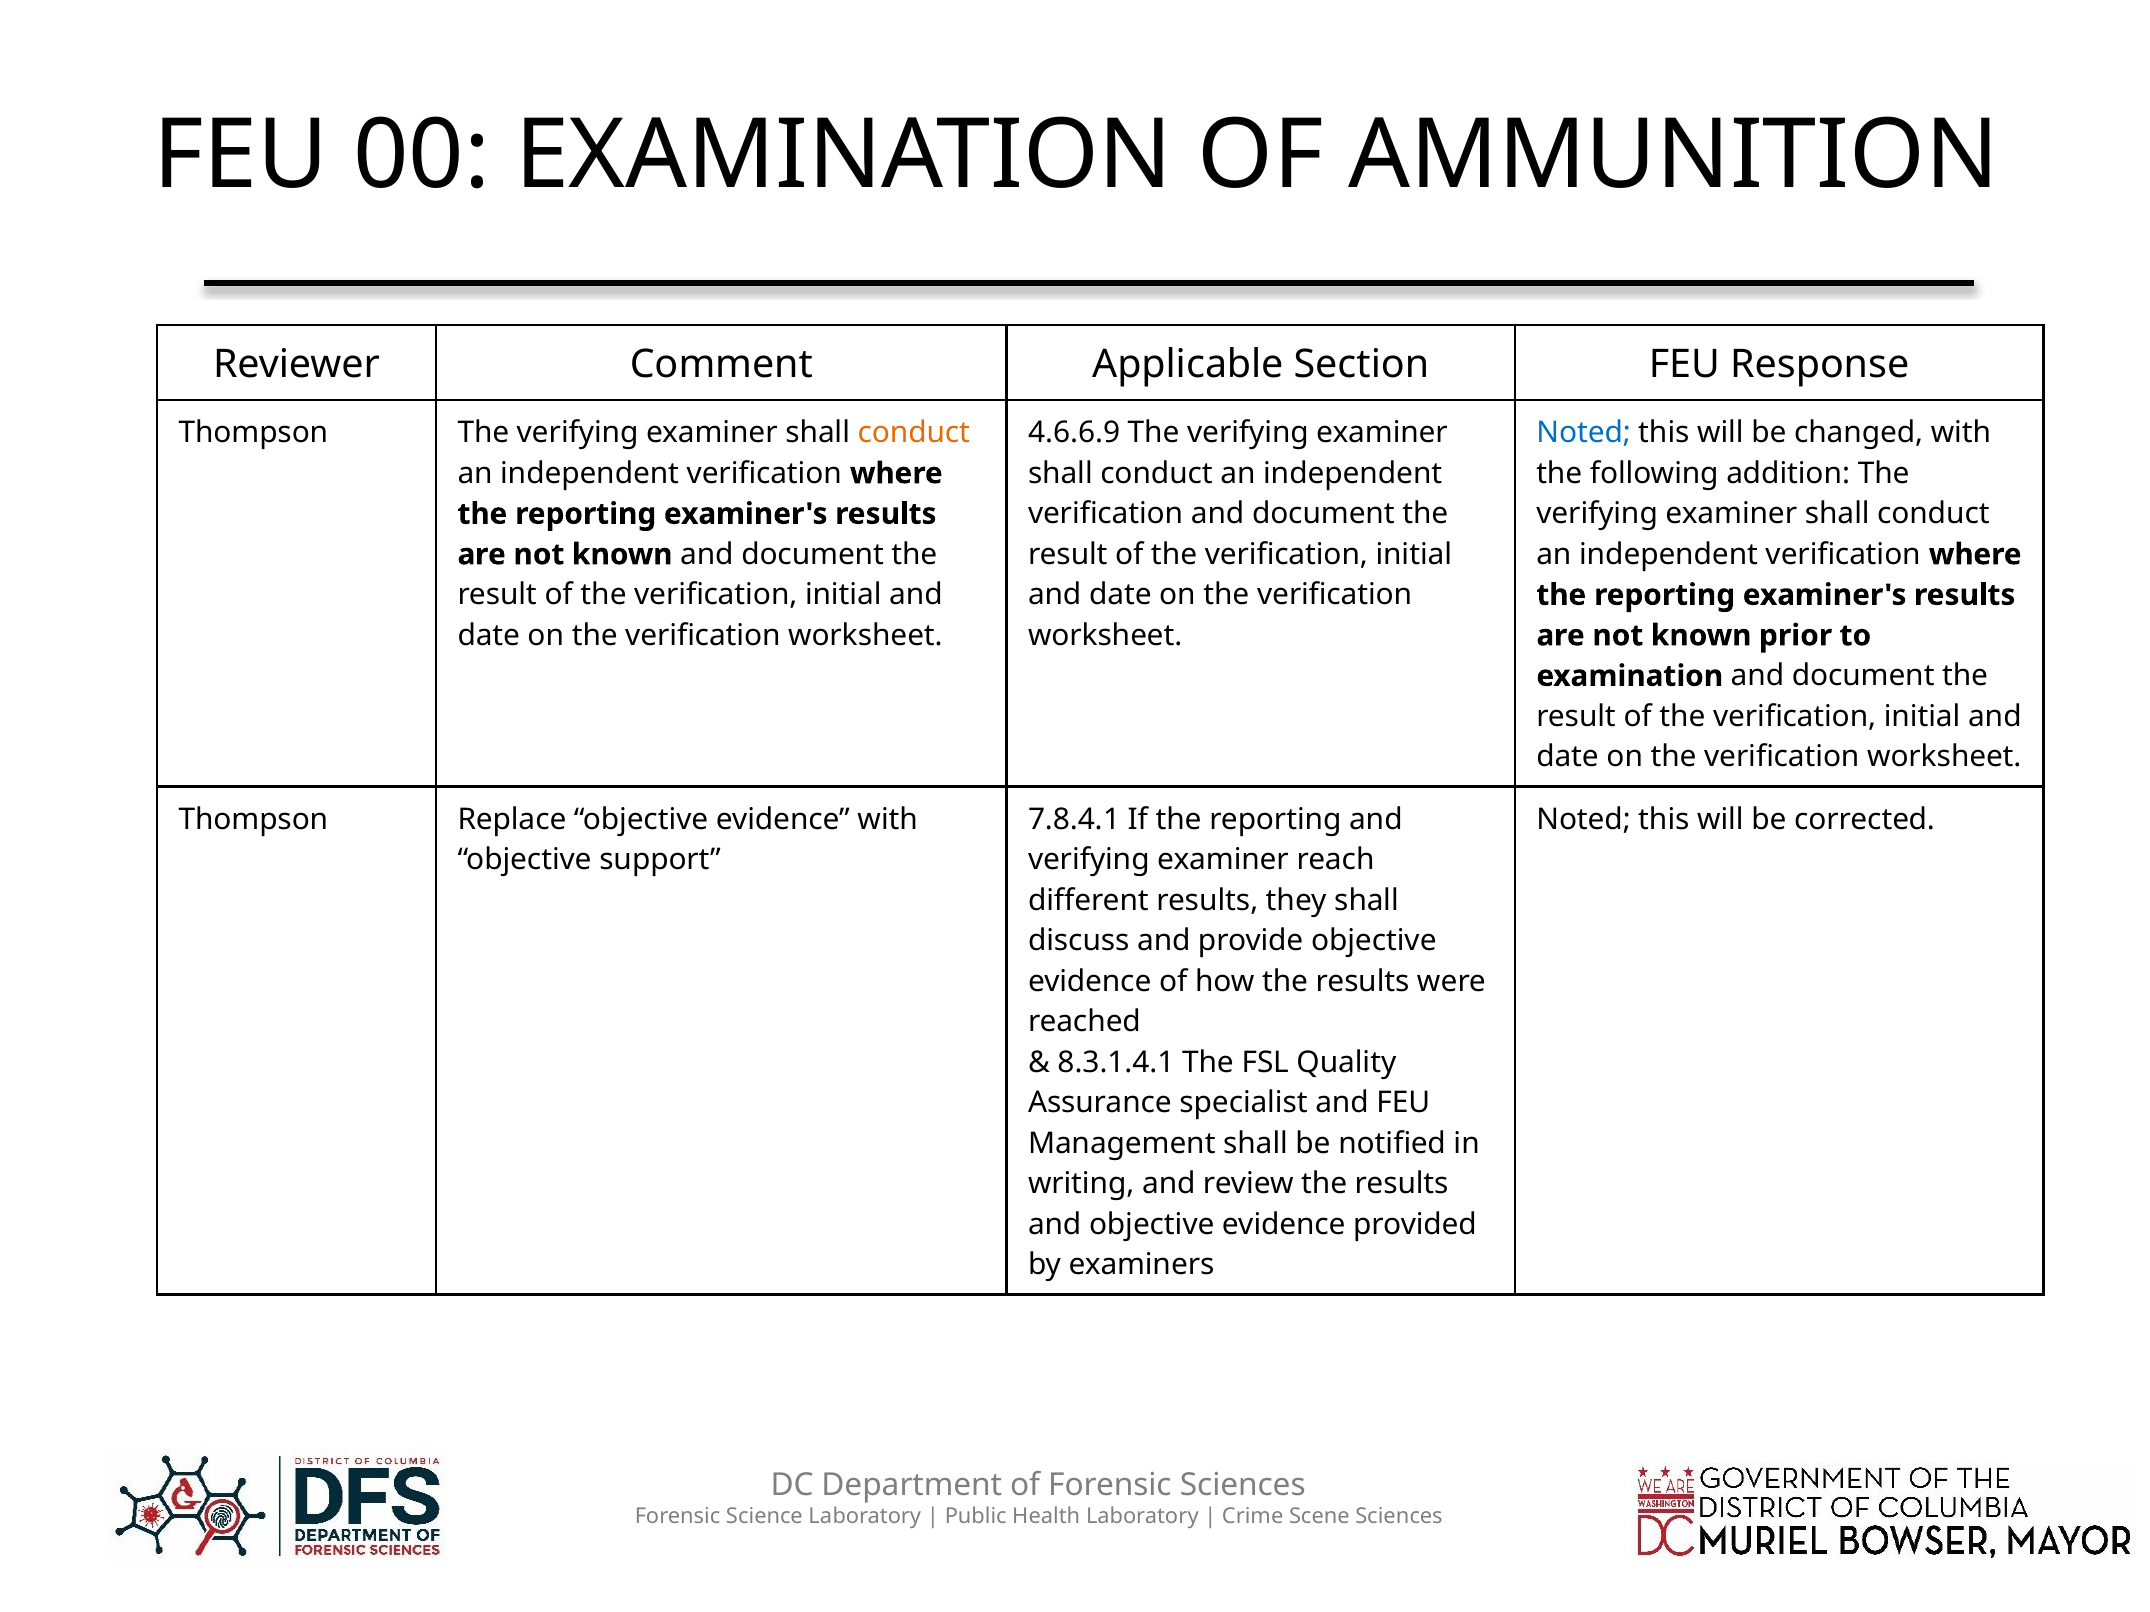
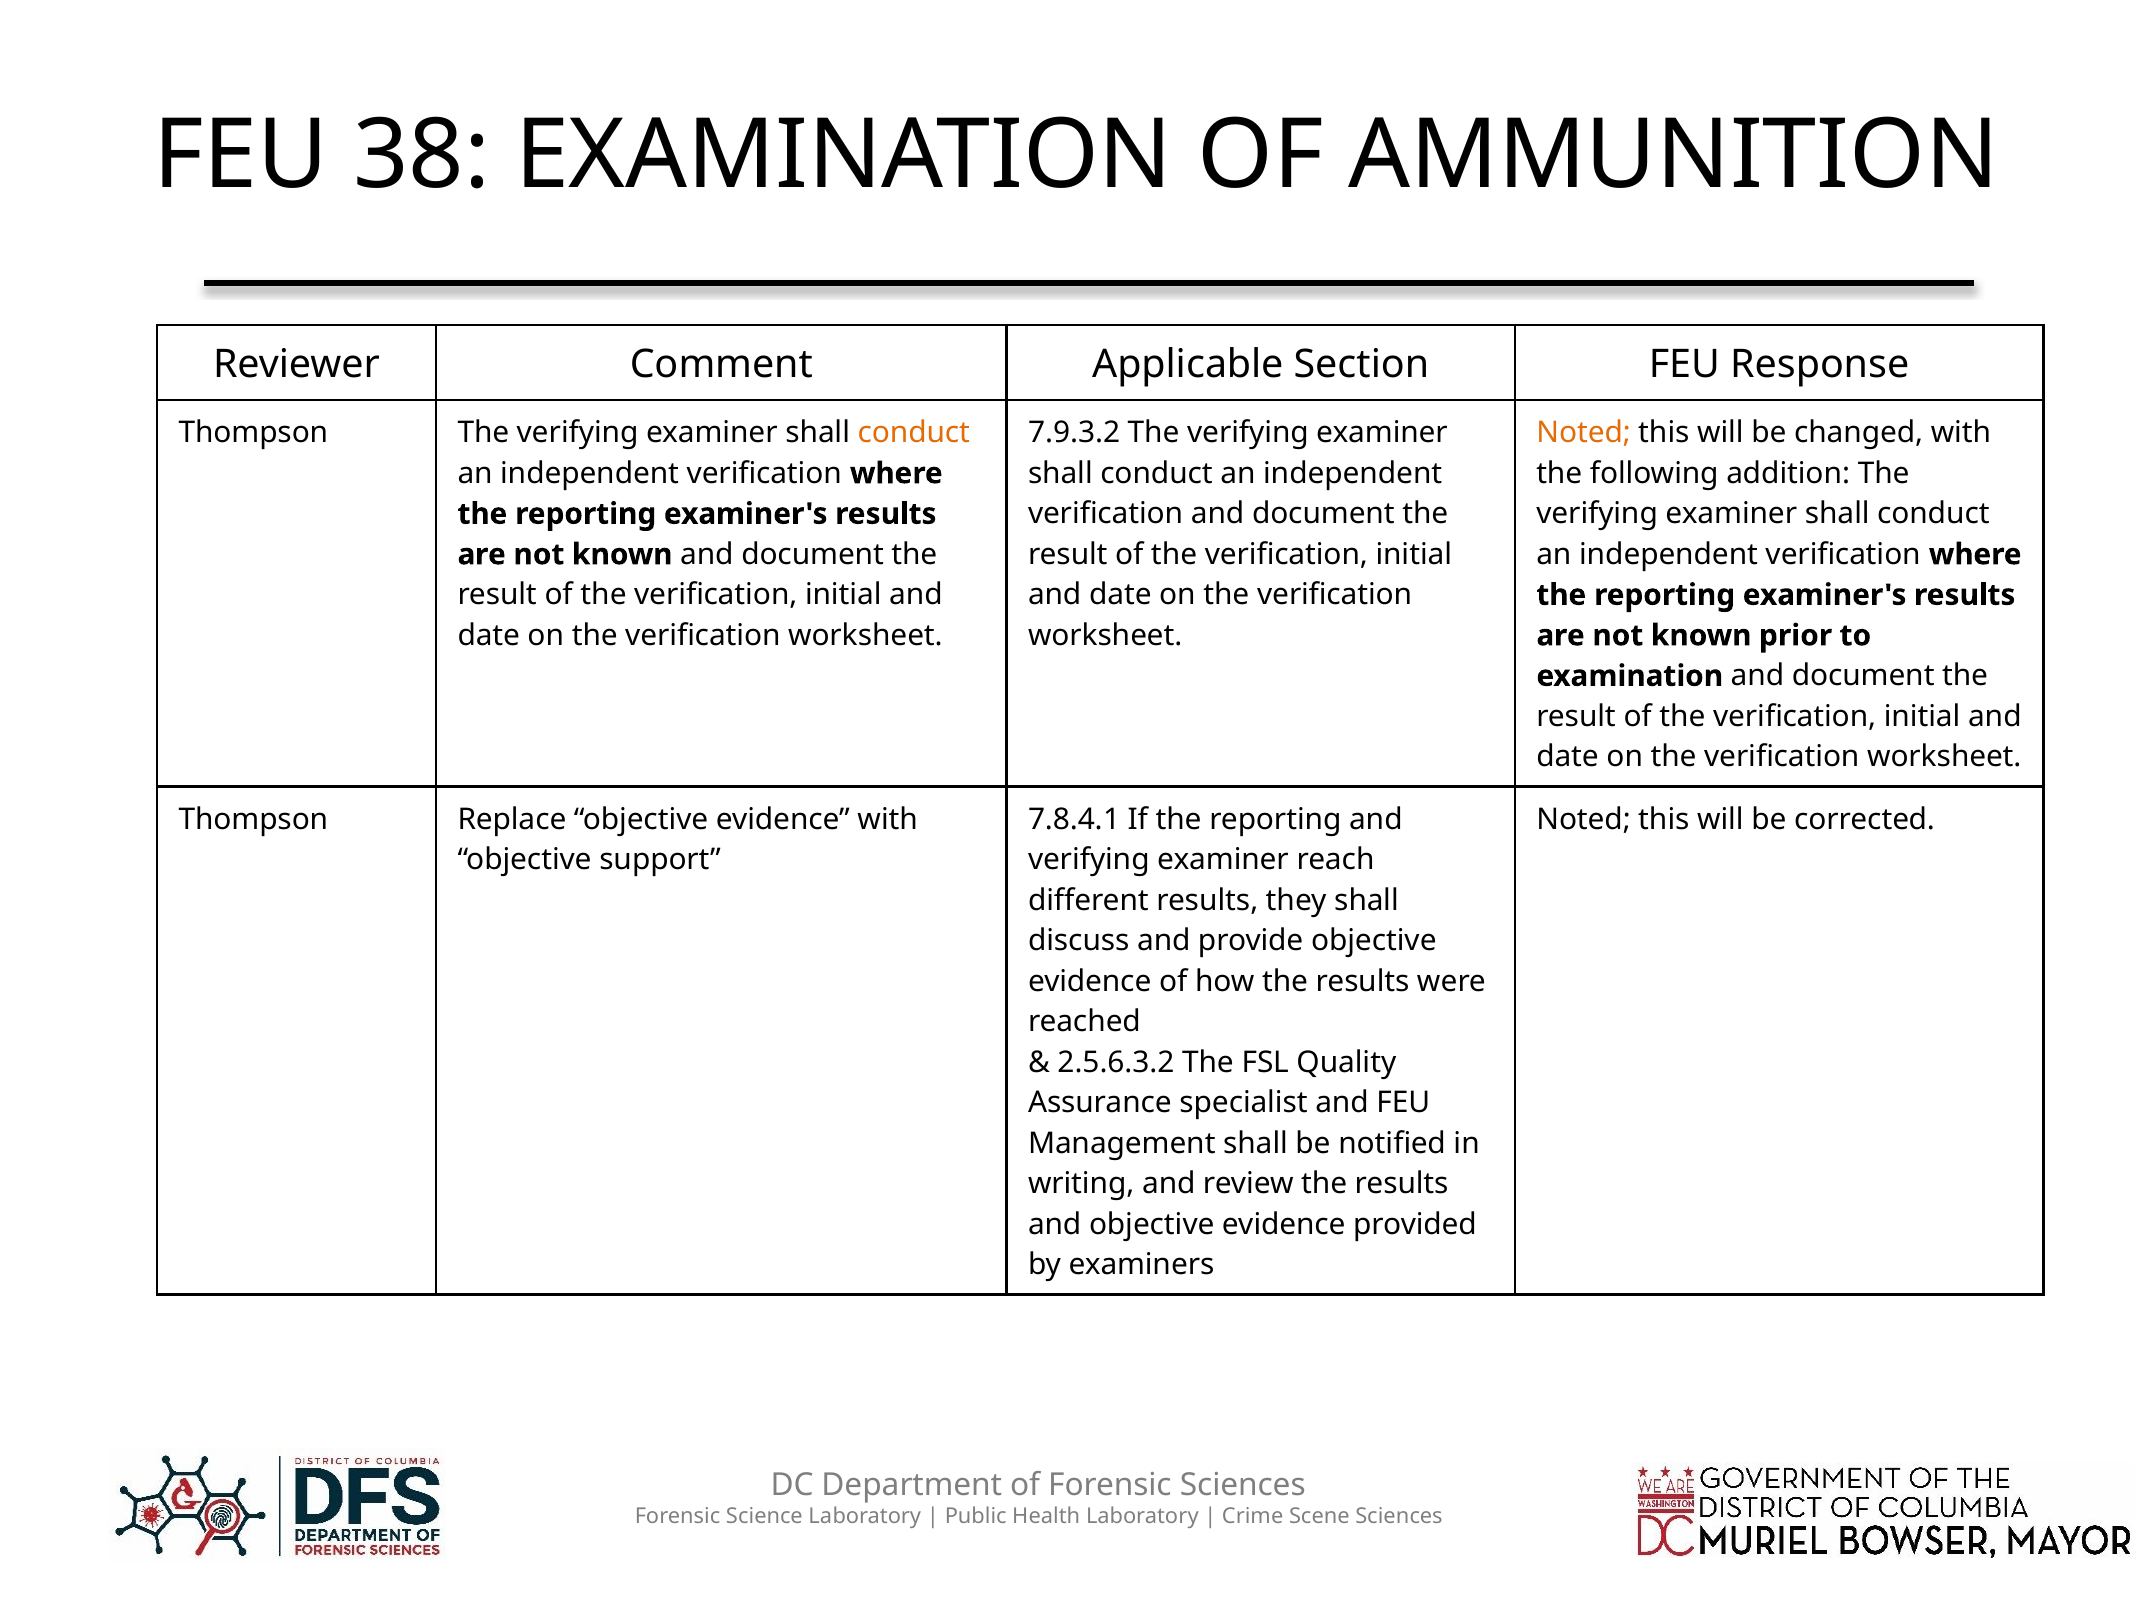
00: 00 -> 38 (422, 155)
4.6.6.9: 4.6.6.9 -> 7.9.3.2 (1074, 433)
Noted colour: blue -> orange (1584, 433)
8.3.1.4.1: 8.3.1.4.1 -> 2.5.6.3.2 (1116, 1063)
